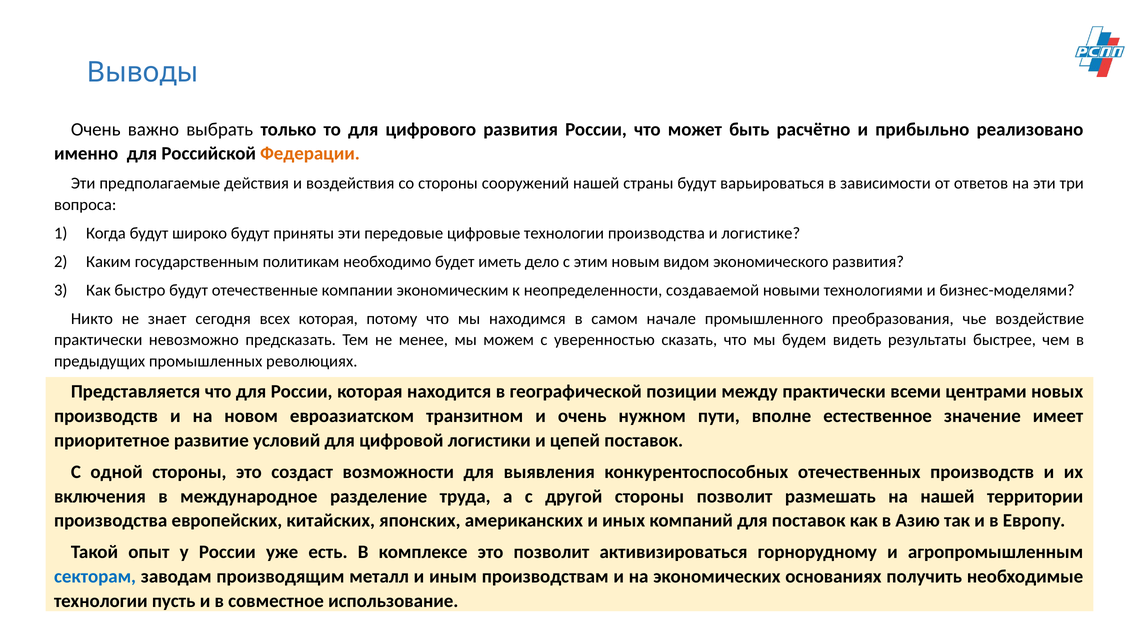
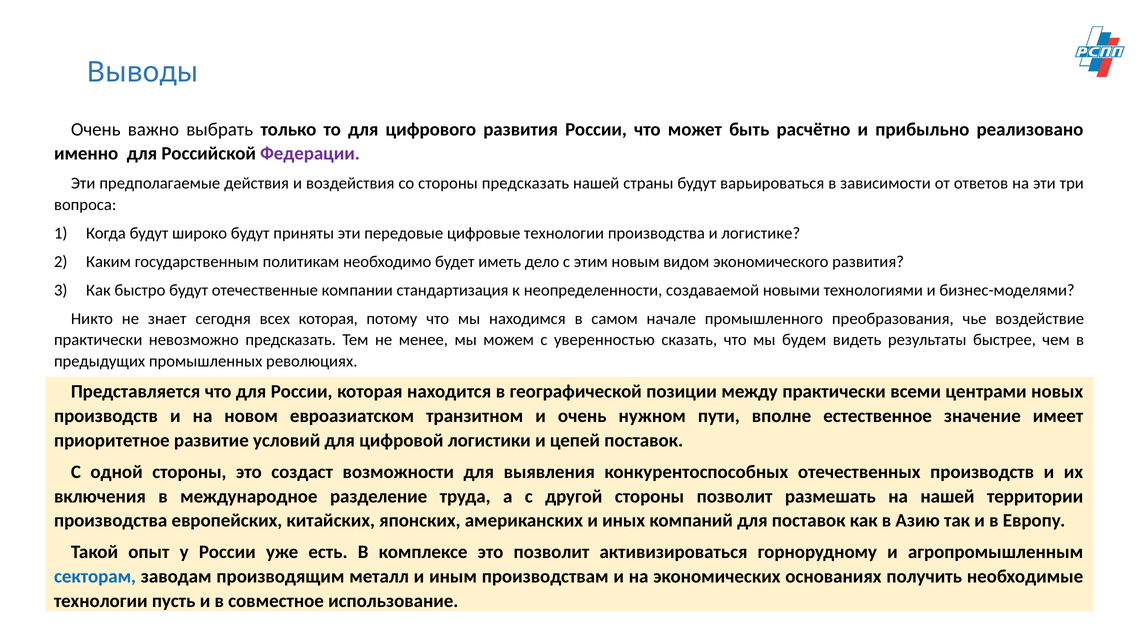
Федерации colour: orange -> purple (310, 154)
стороны сооружений: сооружений -> предсказать (525, 183)
экономическим: экономическим -> стандартизация (453, 290)
